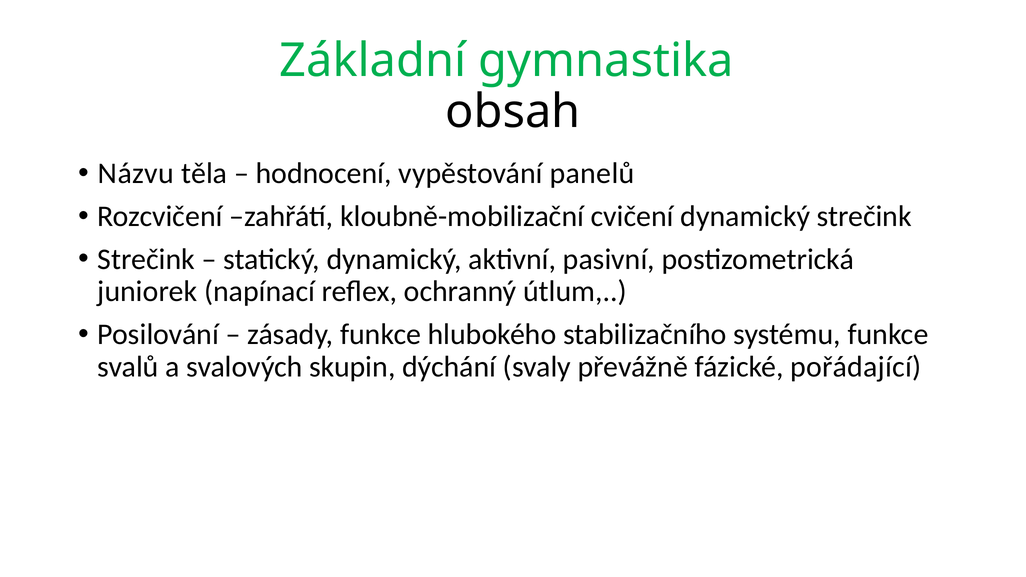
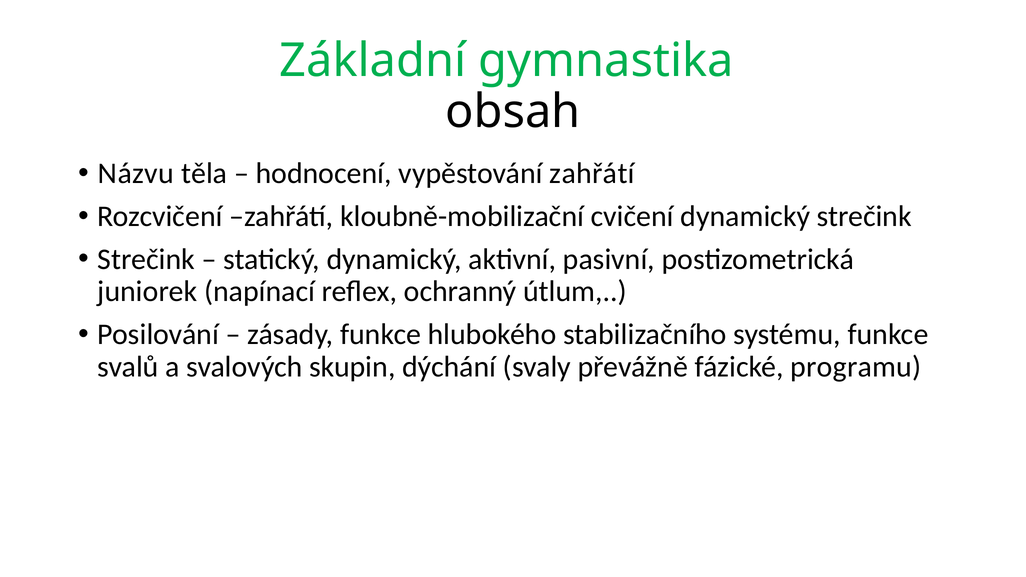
vypěstování panelů: panelů -> zahřátí (592, 173)
pořádající: pořádající -> programu (856, 367)
